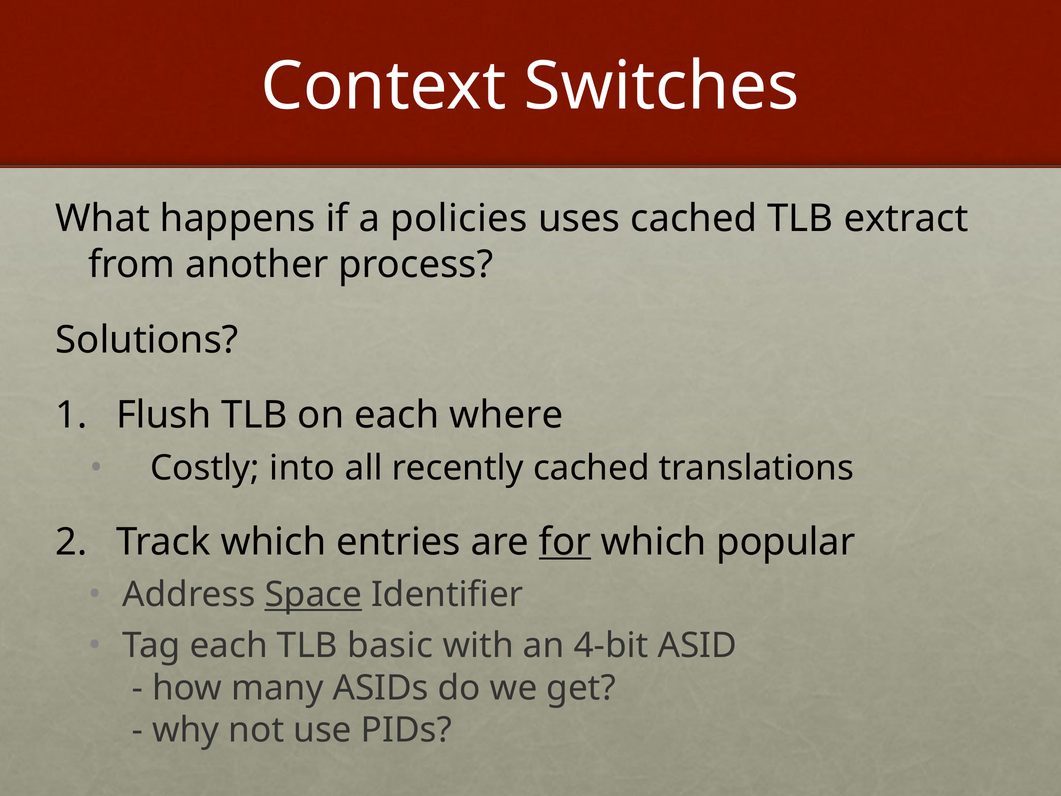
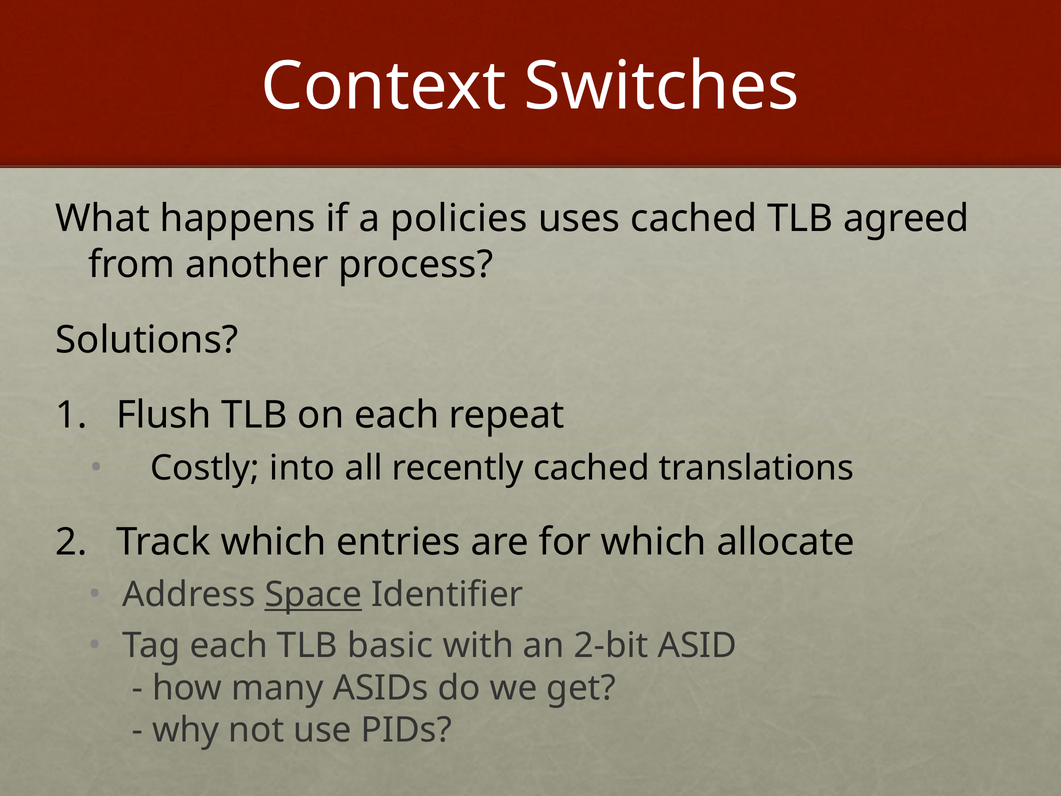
extract: extract -> agreed (906, 218)
where: where -> repeat (507, 415)
for underline: present -> none (565, 542)
popular: popular -> allocate (786, 542)
4-bit: 4-bit -> 2-bit (611, 646)
